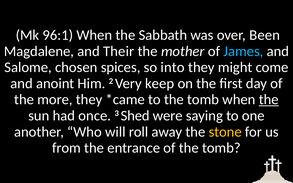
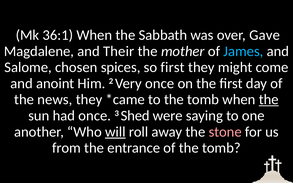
96:1: 96:1 -> 36:1 (58, 35)
Been: Been -> Gave (265, 35)
so into: into -> first (173, 67)
Very keep: keep -> once (160, 83)
more: more -> news (55, 100)
will underline: none -> present (115, 132)
stone colour: yellow -> pink (225, 132)
